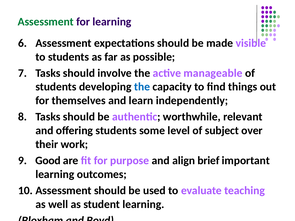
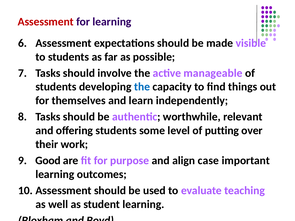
Assessment colour: green -> red (46, 22)
subject: subject -> putting (222, 131)
brief: brief -> case (208, 161)
